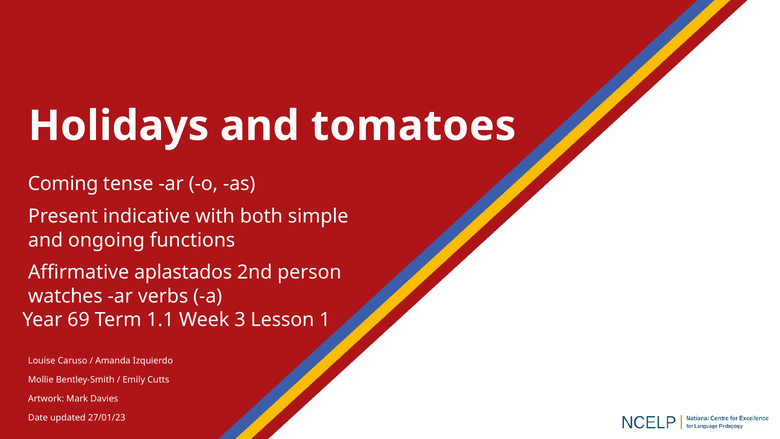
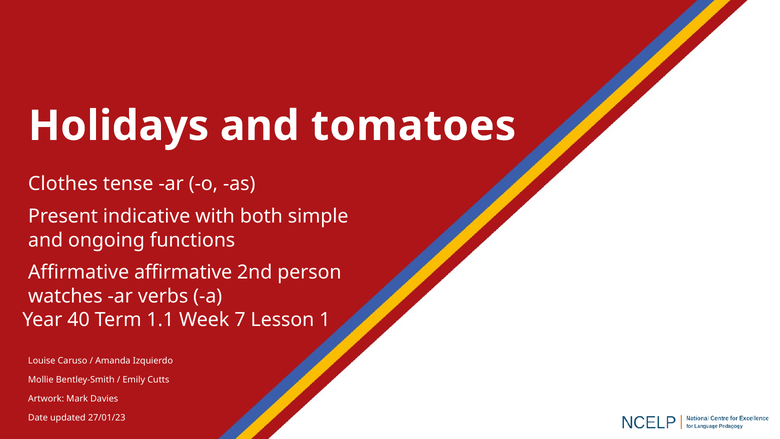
Coming: Coming -> Clothes (63, 184)
Affirmative aplastados: aplastados -> affirmative (183, 272)
69: 69 -> 40 (79, 320)
3: 3 -> 7 (240, 320)
